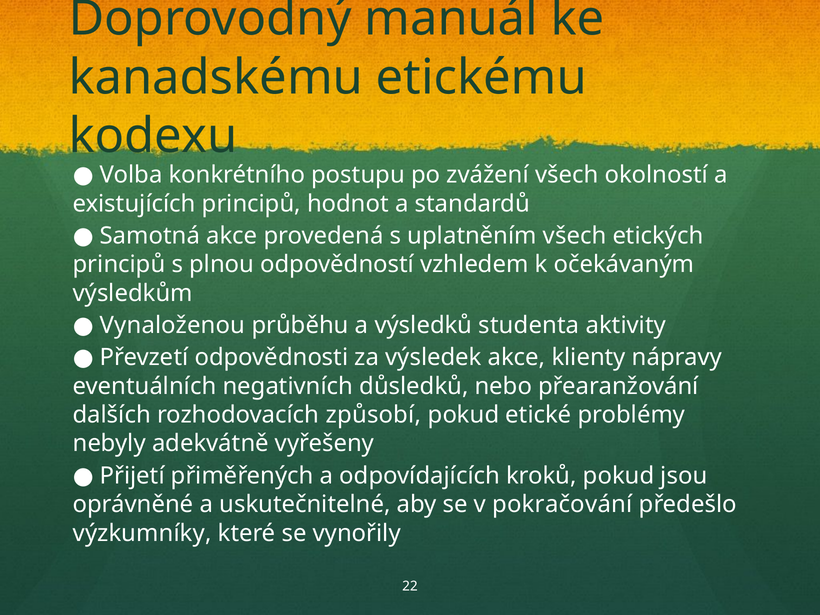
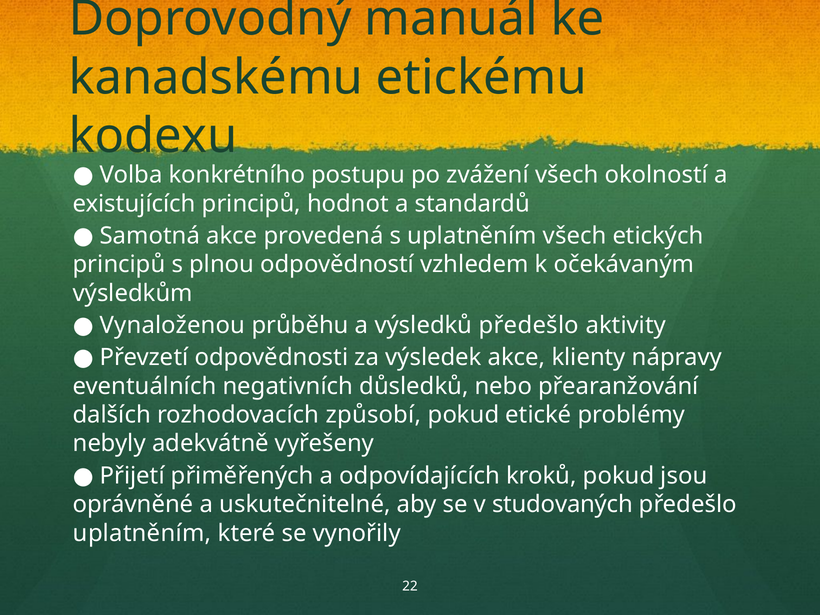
výsledků studenta: studenta -> předešlo (529, 325)
pokračování: pokračování -> studovaných (563, 504)
výzkumníky: výzkumníky -> uplatněním (142, 533)
